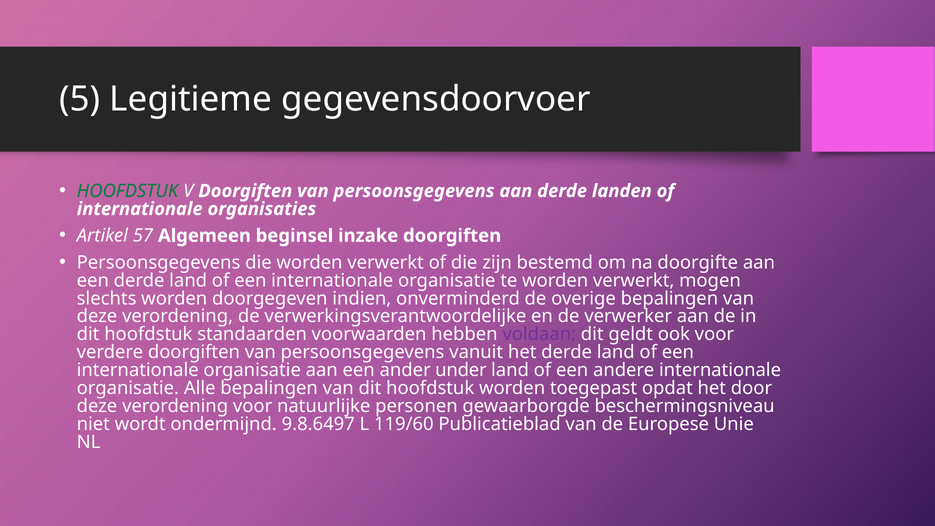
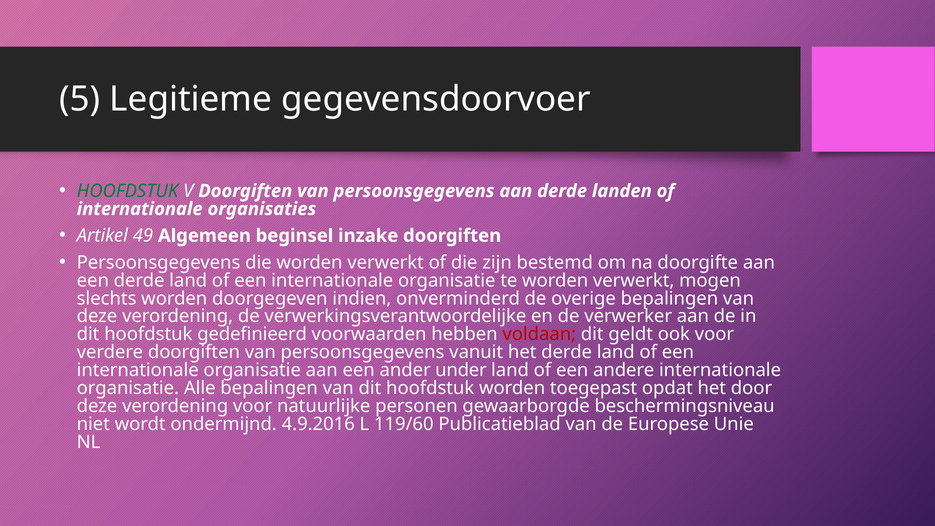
57: 57 -> 49 (143, 236)
standaarden: standaarden -> gedefinieerd (252, 334)
voldaan colour: purple -> red (539, 334)
9.8.6497: 9.8.6497 -> 4.9.2016 (318, 424)
